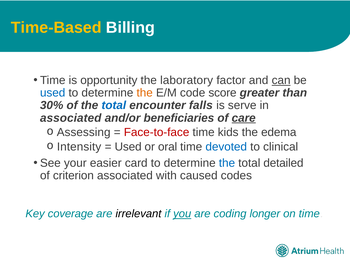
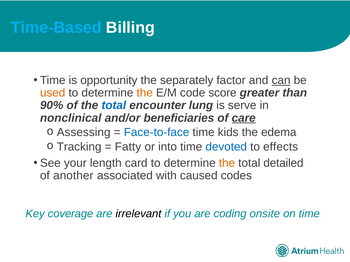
Time-Based colour: yellow -> light blue (56, 28)
laboratory: laboratory -> separately (187, 80)
used colour: blue -> orange (53, 93)
30%: 30% -> 90% (52, 106)
falls: falls -> lung (201, 106)
associated: associated -> nonclinical (71, 118)
Face-to-face colour: red -> blue (157, 133)
Intensity: Intensity -> Tracking (79, 147)
Used: Used -> Fatty (128, 147)
oral: oral -> into (168, 147)
clinical: clinical -> effects (281, 147)
easier: easier -> length (106, 163)
the colour: blue -> orange (227, 163)
criterion: criterion -> another (73, 176)
you underline: present -> none (182, 214)
longer: longer -> onsite (265, 214)
